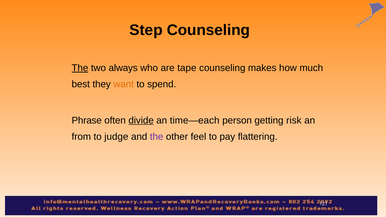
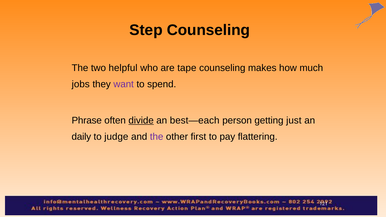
The underline: present -> none (80, 68)
always: always -> helpful (123, 68)
best: best -> jobs (81, 84)
want colour: orange -> purple (124, 84)
time—each: time—each -> best—each (195, 121)
risk: risk -> just (294, 121)
from: from -> daily (81, 137)
feel: feel -> first (198, 137)
